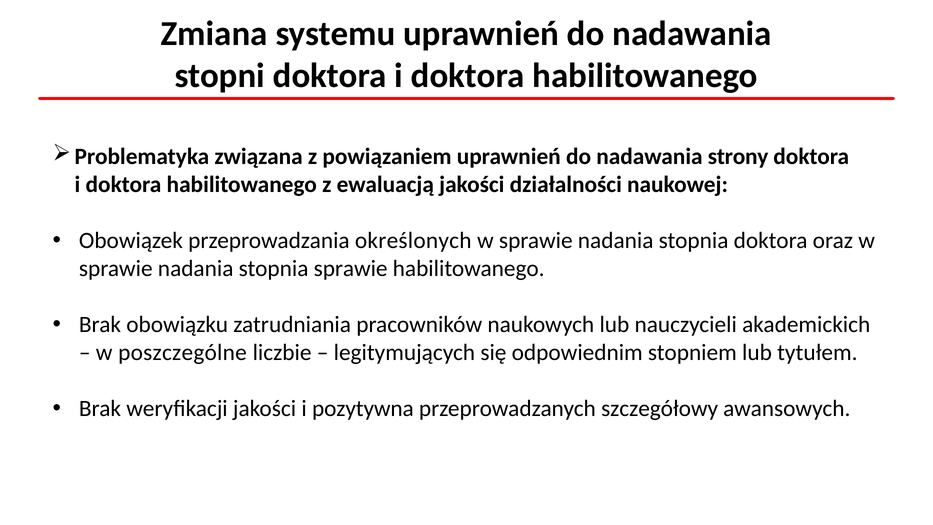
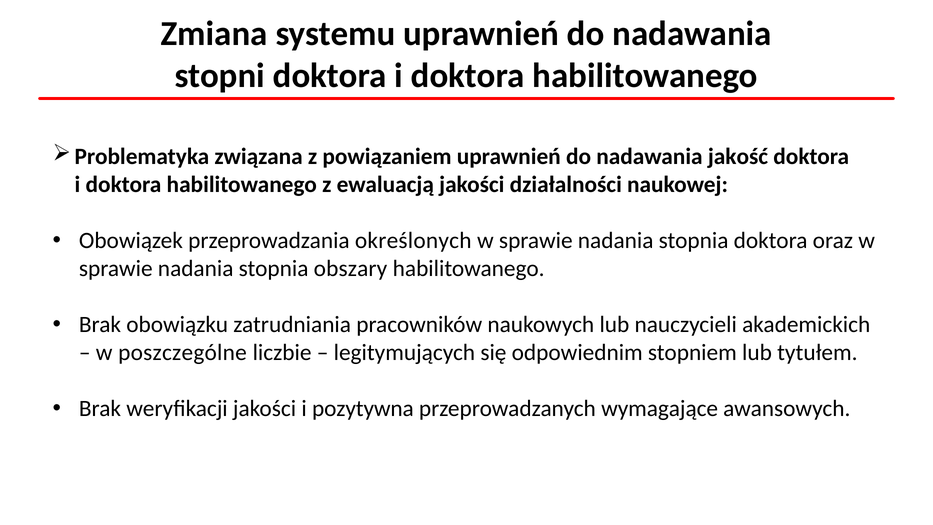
strony: strony -> jakość (738, 157)
stopnia sprawie: sprawie -> obszary (351, 269)
szczegółowy: szczegółowy -> wymagające (660, 409)
